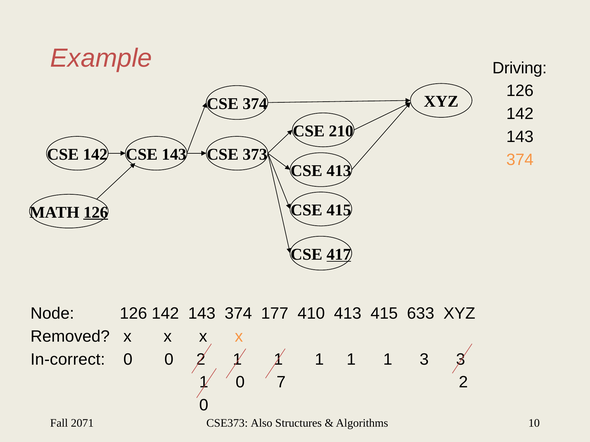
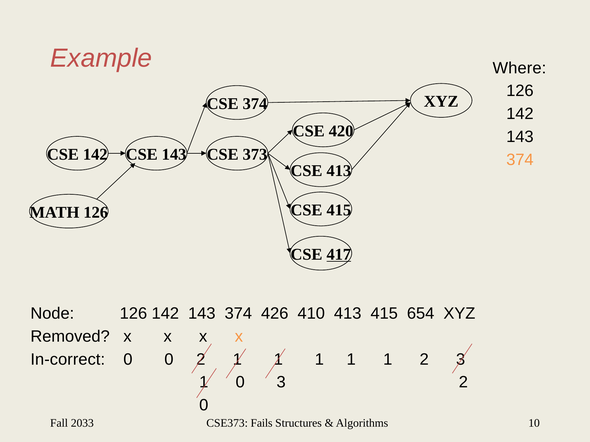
Driving: Driving -> Where (519, 68)
210: 210 -> 420 (341, 131)
126 underline: present -> none (96, 213)
177: 177 -> 426 (275, 314)
633: 633 -> 654 (421, 314)
1 3: 3 -> 2 (424, 360)
0 7: 7 -> 3 (281, 383)
2071: 2071 -> 2033 (82, 424)
Also: Also -> Fails (262, 424)
